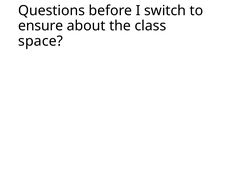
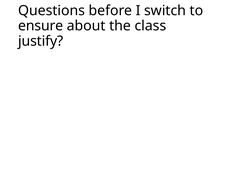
space: space -> justify (41, 41)
